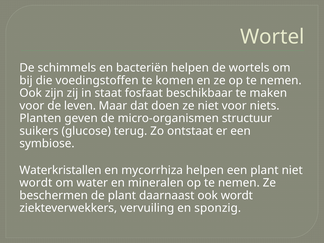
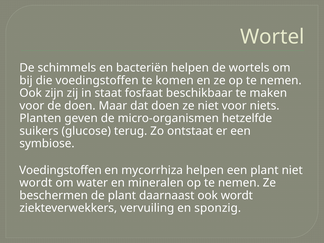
de leven: leven -> doen (80, 106)
structuur: structuur -> hetzelfde (247, 118)
Waterkristallen: Waterkristallen -> Voedingstoffen (60, 170)
